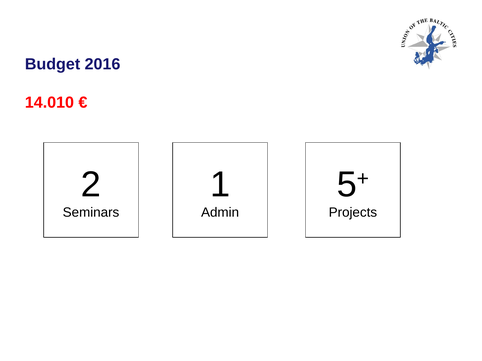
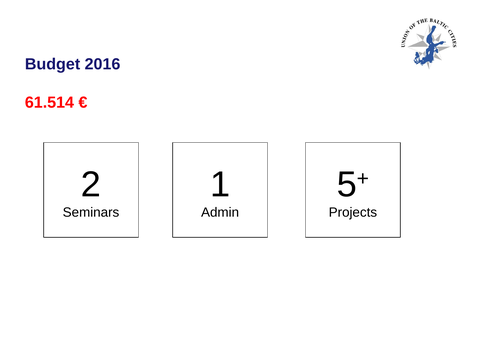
14.010: 14.010 -> 61.514 (49, 103)
